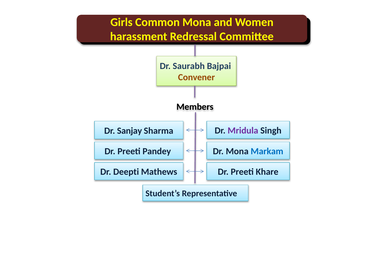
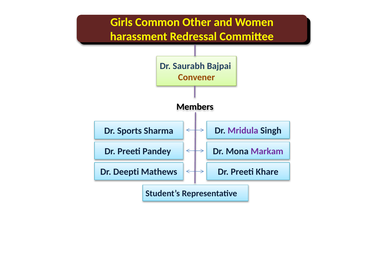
Common Mona: Mona -> Other (197, 22)
Sanjay: Sanjay -> Sports (129, 131)
Markam colour: blue -> purple (267, 151)
